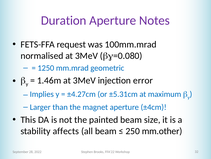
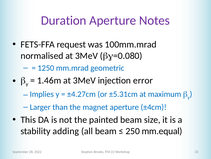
affects: affects -> adding (66, 130)
mm.other: mm.other -> mm.equal (162, 130)
